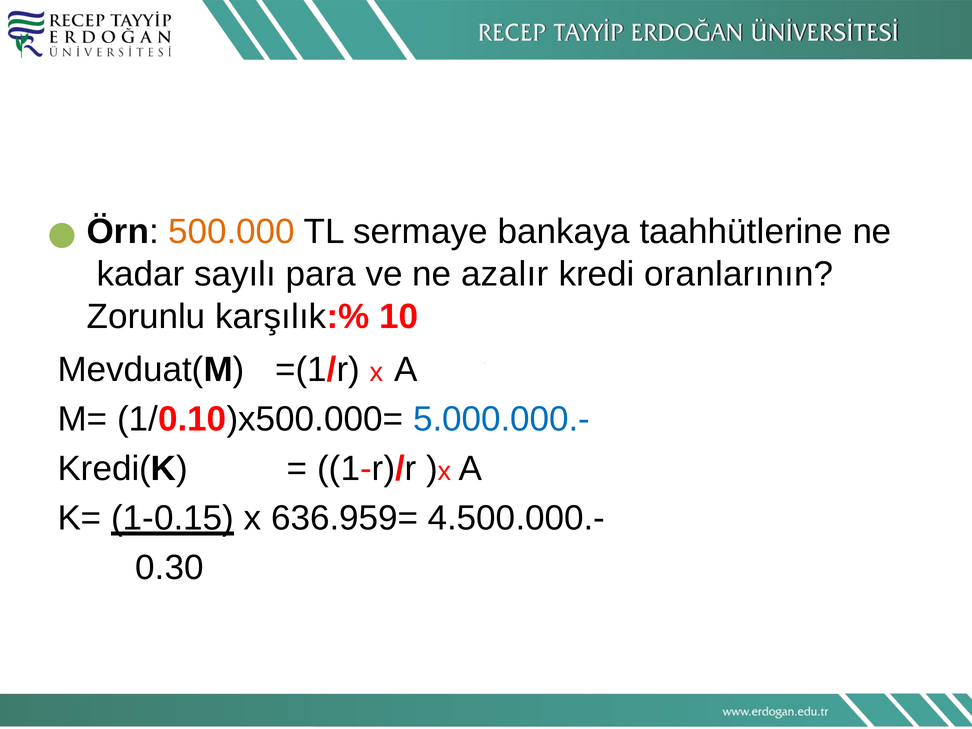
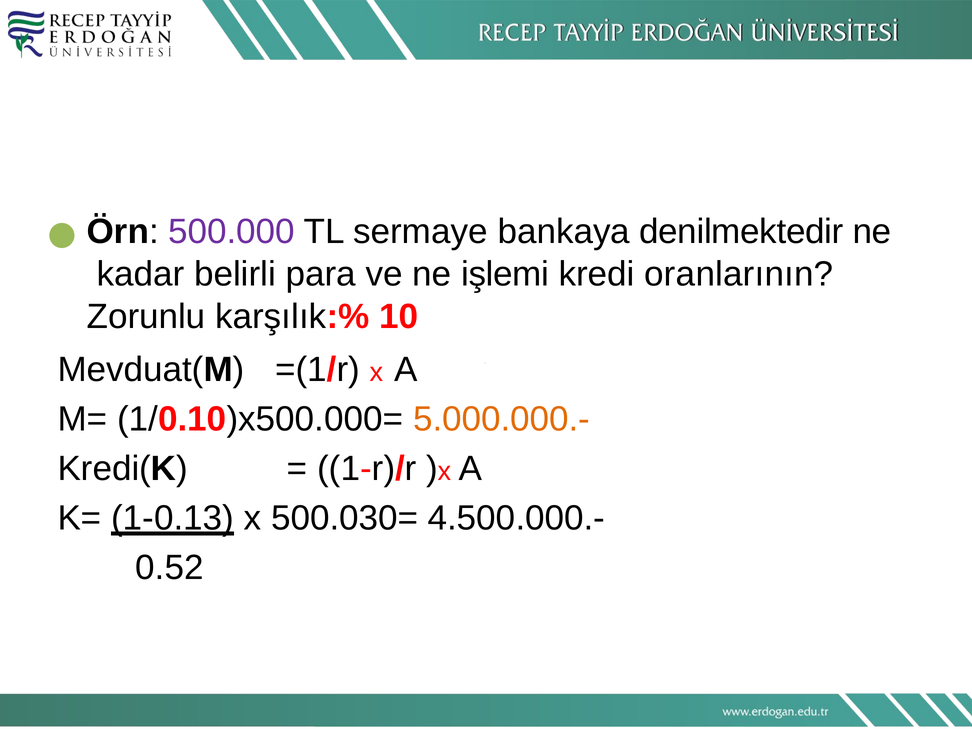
500.000 colour: orange -> purple (232, 232)
taahhütlerine: taahhütlerine -> denilmektedir (741, 232)
sayılı: sayılı -> belirli (235, 274)
azalır: azalır -> işlemi (505, 274)
5.000.000.- colour: blue -> orange (502, 419)
1-0.15: 1-0.15 -> 1-0.13 (173, 518)
636.959=: 636.959= -> 500.030= (345, 518)
0.30: 0.30 -> 0.52 (169, 568)
